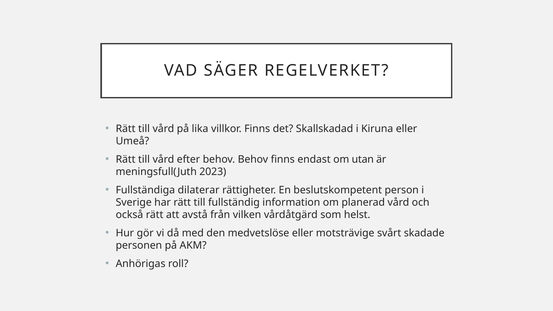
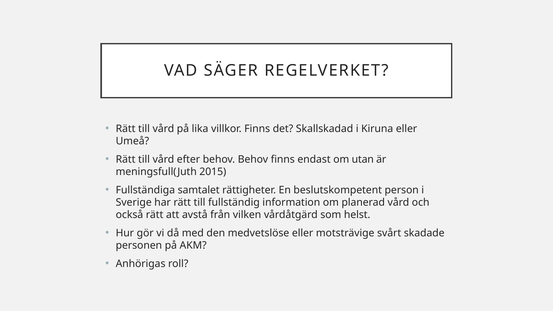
2023: 2023 -> 2015 (213, 172)
dilaterar: dilaterar -> samtalet (199, 190)
